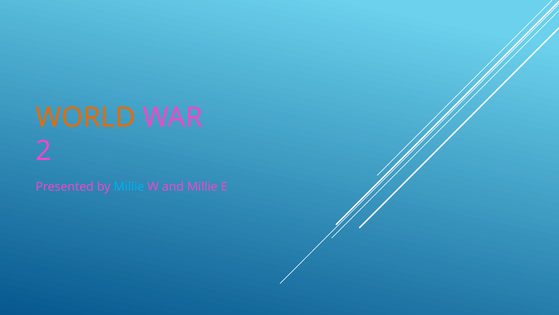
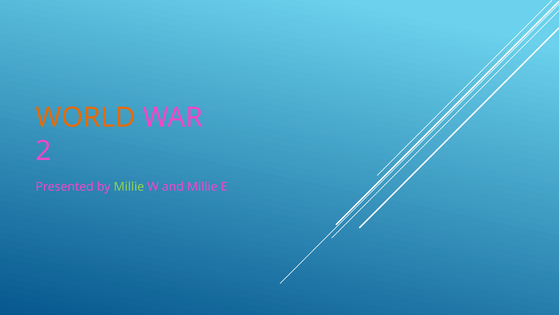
Millie colour: light blue -> light green (129, 187)
